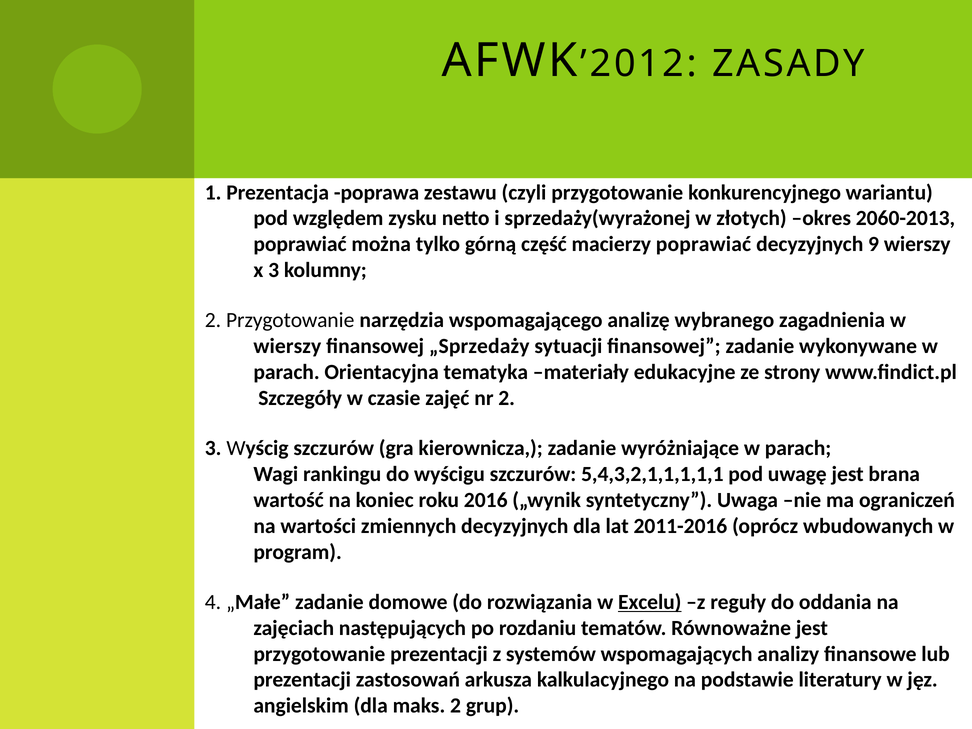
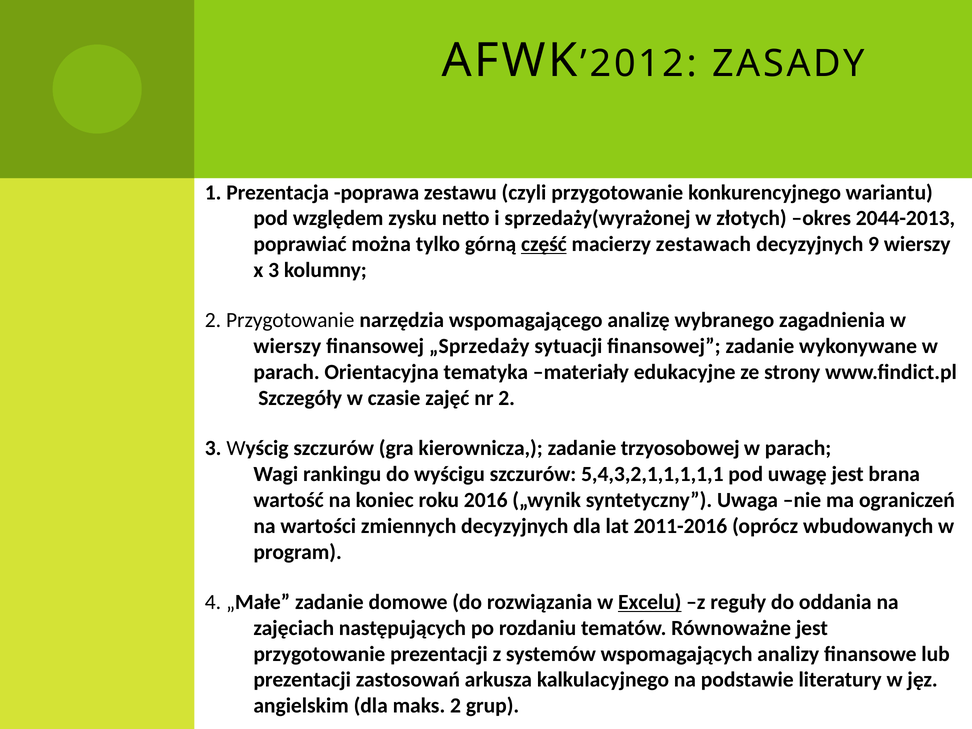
2060-2013: 2060-2013 -> 2044-2013 (905, 218)
część underline: none -> present (544, 244)
macierzy poprawiać: poprawiać -> zestawach (703, 244)
wyróżniające: wyróżniające -> trzyosobowej (680, 448)
